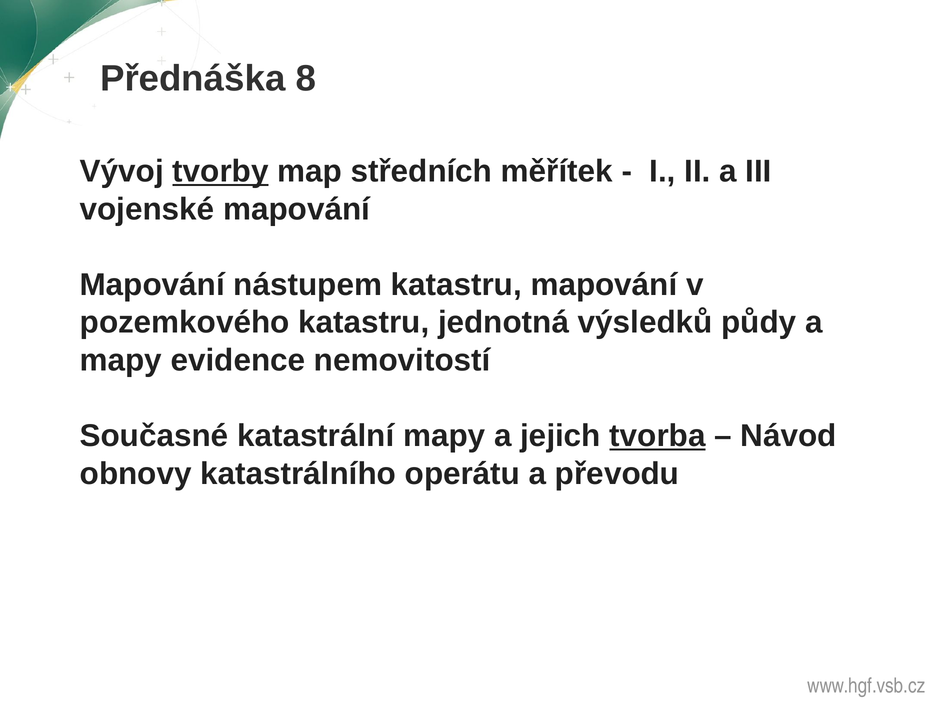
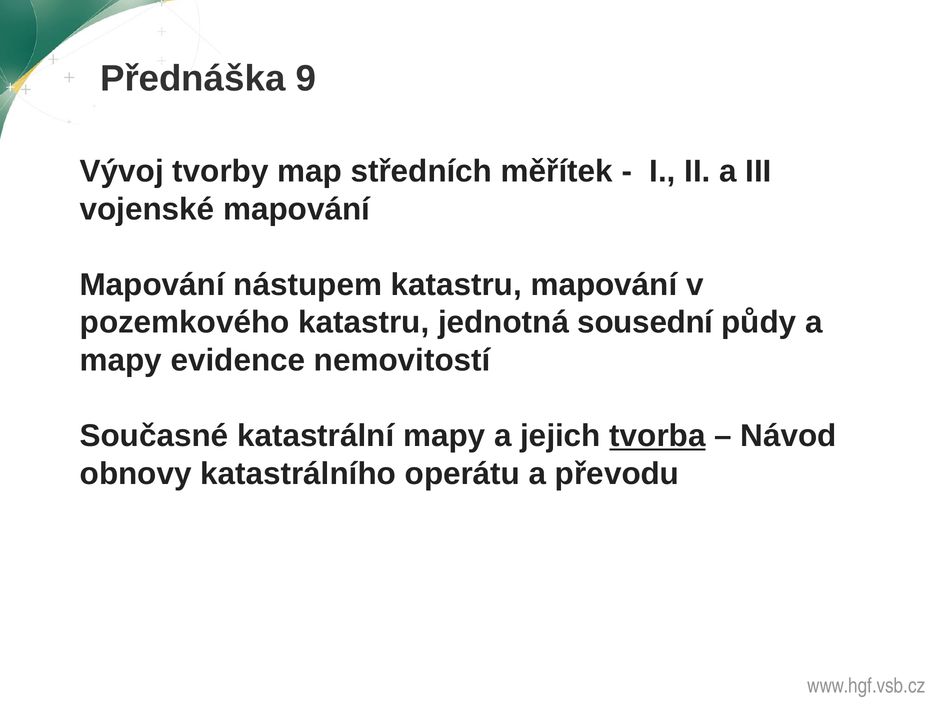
8: 8 -> 9 (306, 78)
tvorby underline: present -> none (221, 172)
výsledků: výsledků -> sousední (645, 323)
